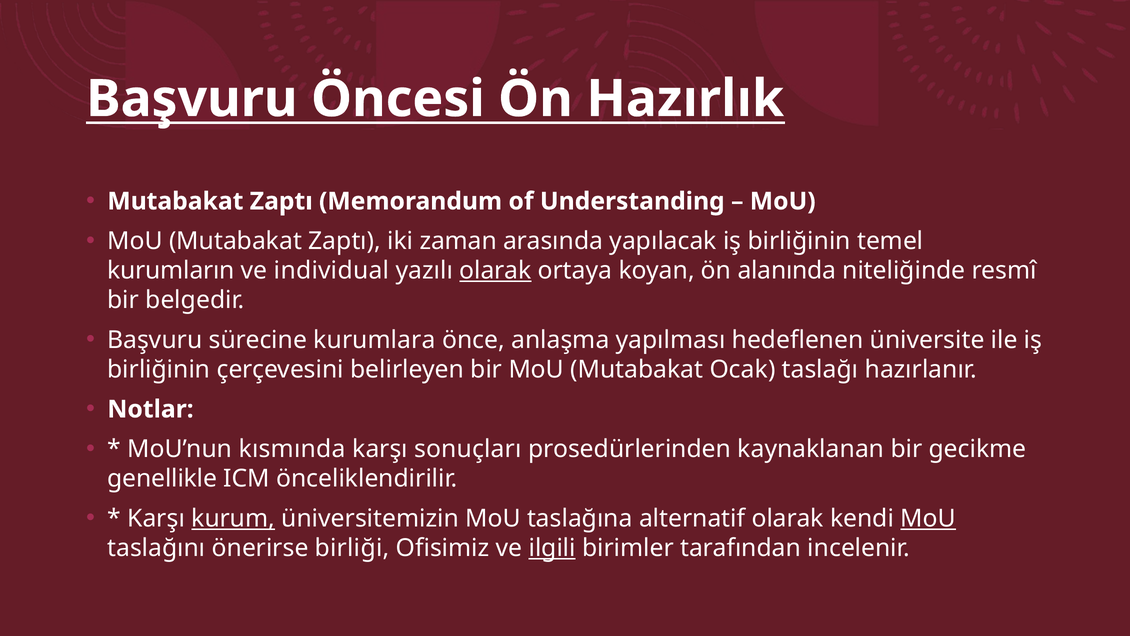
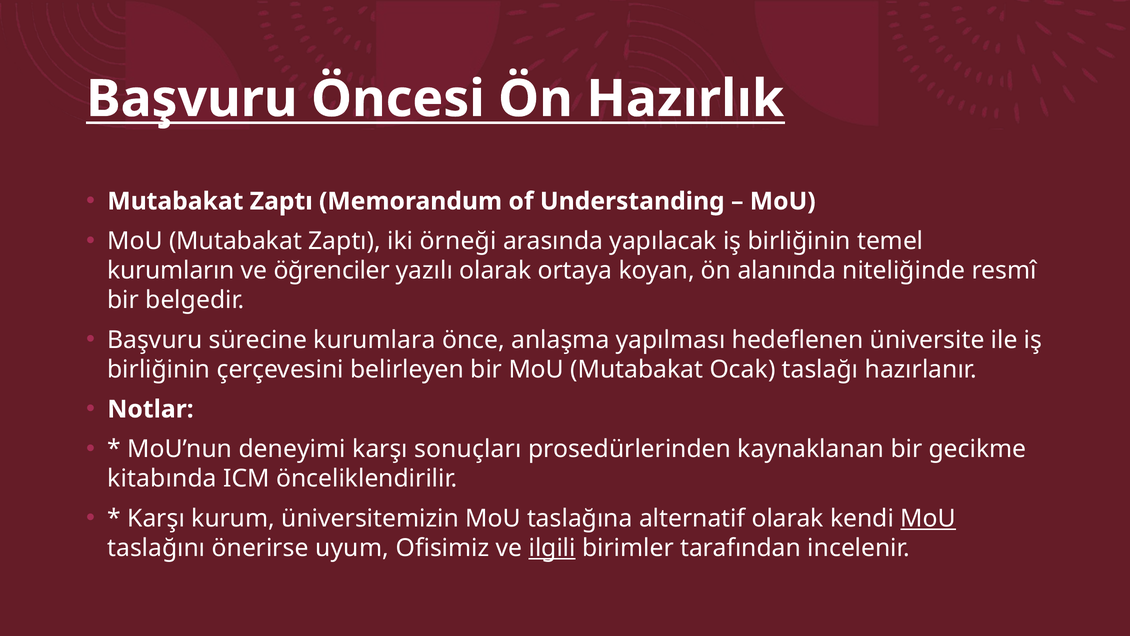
zaman: zaman -> örneği (458, 241)
individual: individual -> öğrenciler (332, 270)
olarak underline: present -> none (495, 270)
kısmında: kısmında -> deneyimi (292, 449)
genellikle: genellikle -> kitabında (162, 478)
kurum underline: present -> none (233, 518)
birliği: birliği -> uyum (352, 548)
